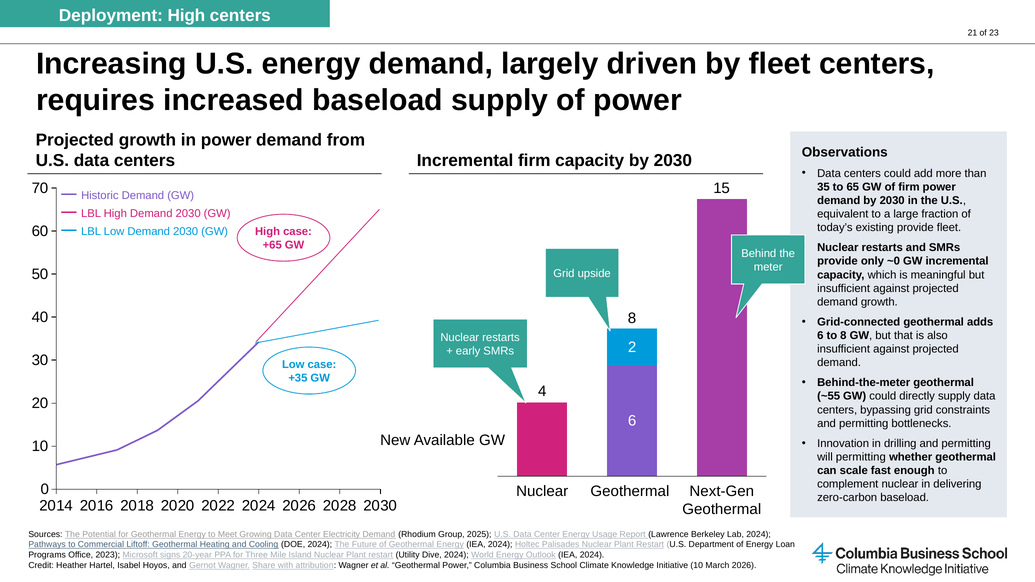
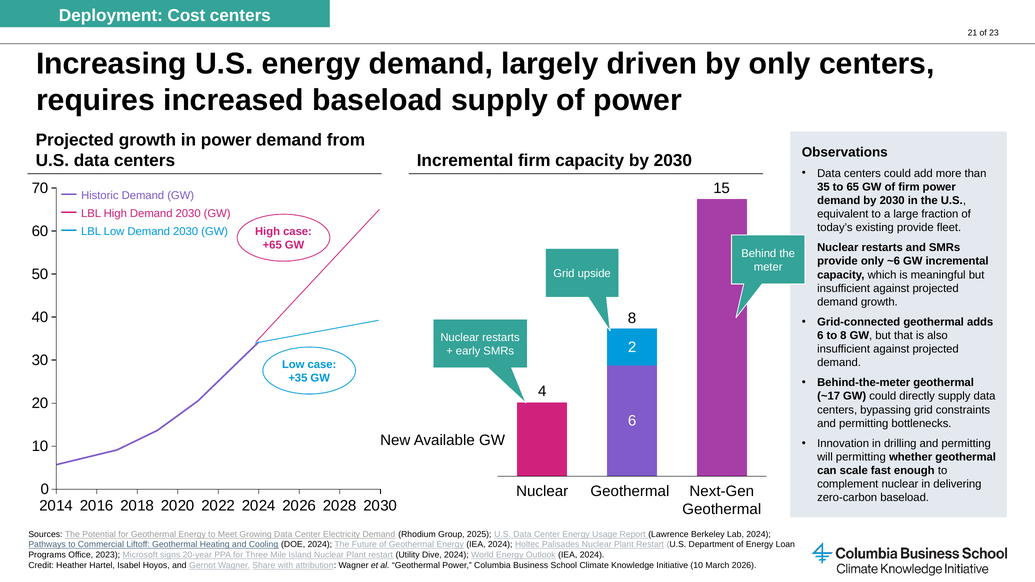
Deployment High: High -> Cost (186, 15)
by fleet: fleet -> only (780, 64)
~0: ~0 -> ~6 (894, 261)
~55: ~55 -> ~17 (829, 396)
